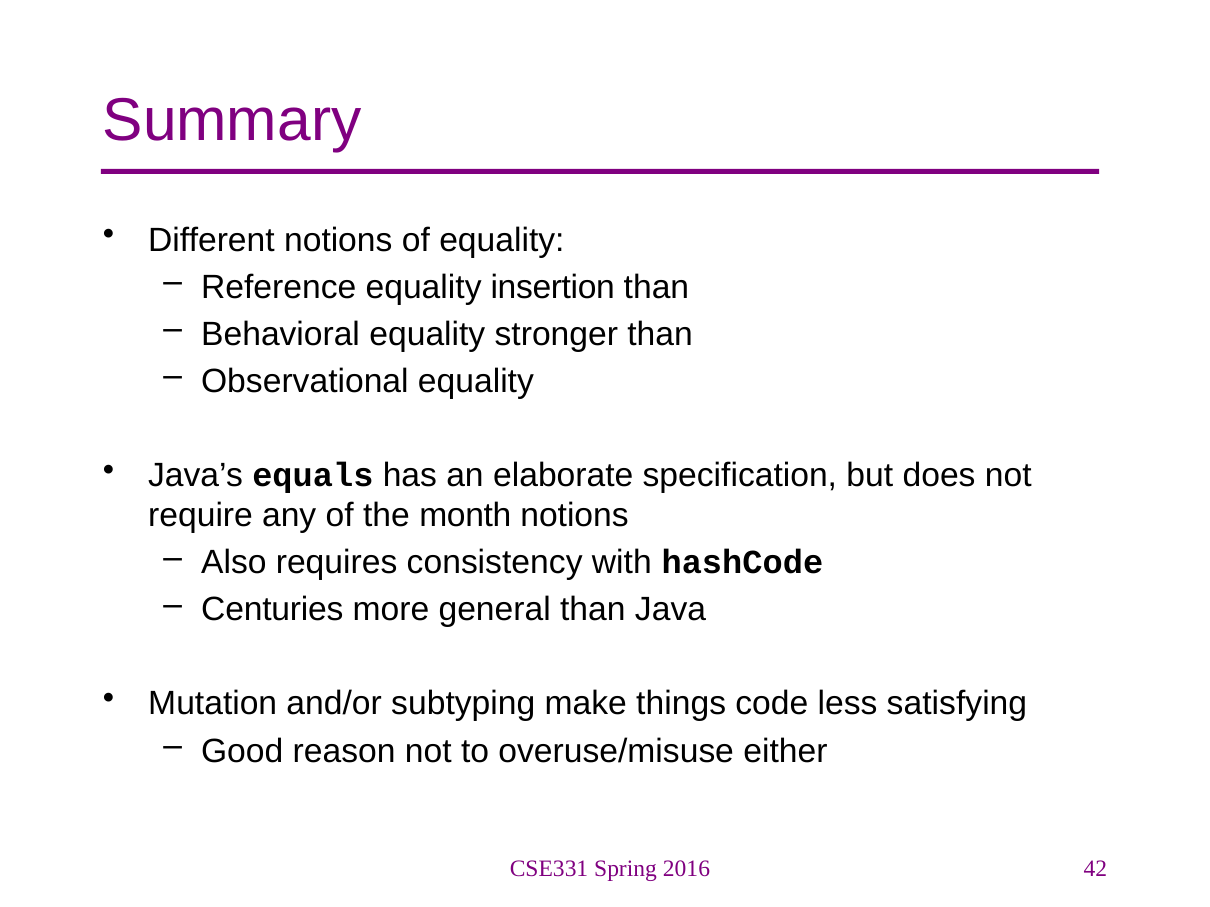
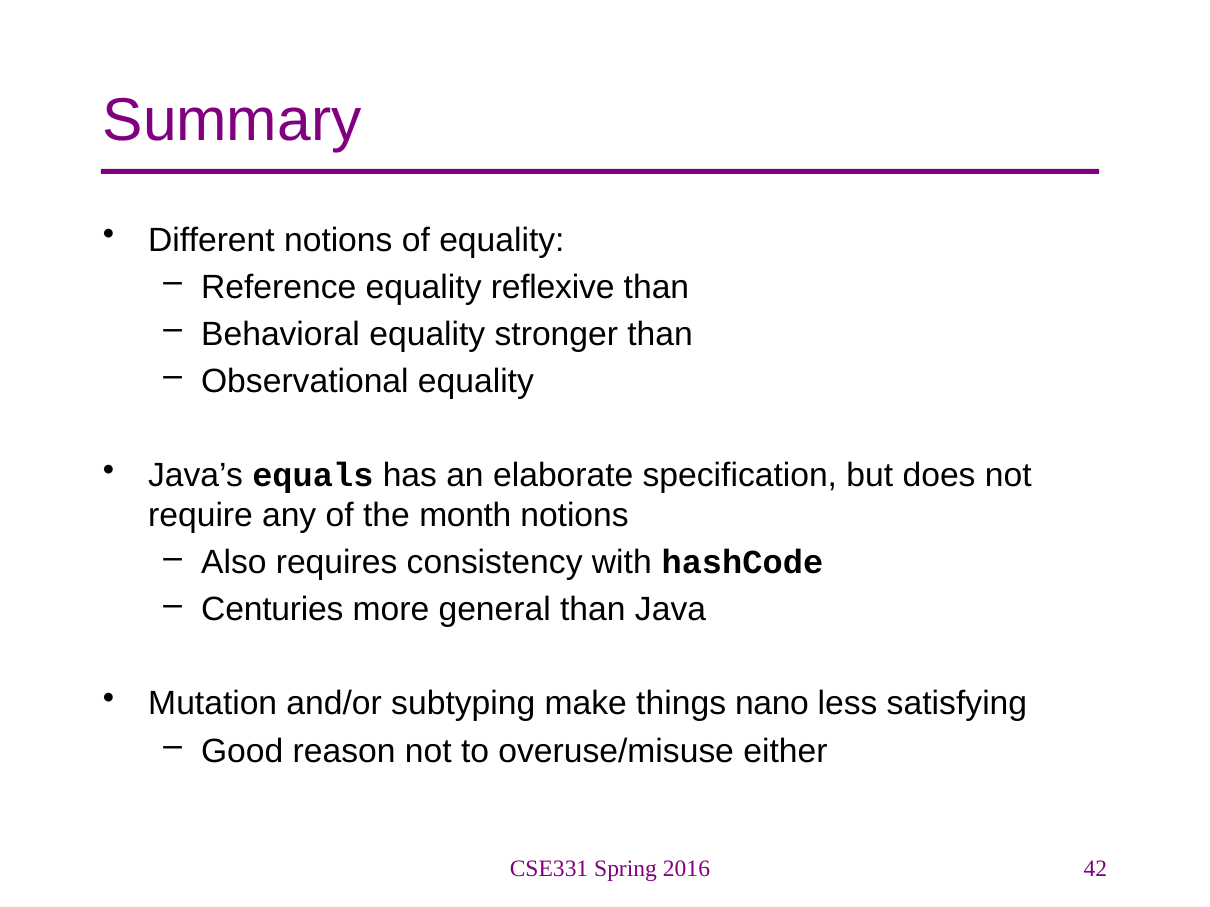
insertion: insertion -> reflexive (553, 287)
code: code -> nano (772, 704)
